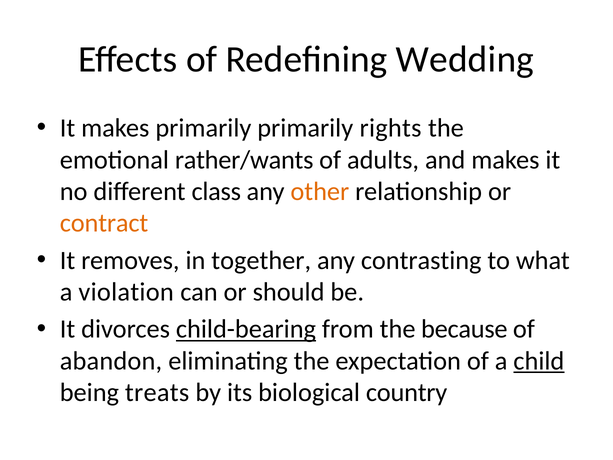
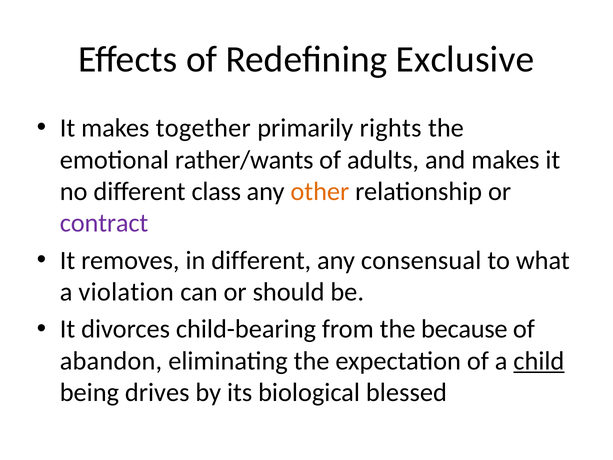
Wedding: Wedding -> Exclusive (465, 59)
makes primarily: primarily -> together (203, 128)
contract colour: orange -> purple (104, 223)
in together: together -> different (261, 260)
contrasting: contrasting -> consensual (421, 260)
child-bearing underline: present -> none (246, 329)
treats: treats -> drives (157, 392)
country: country -> blessed (406, 392)
